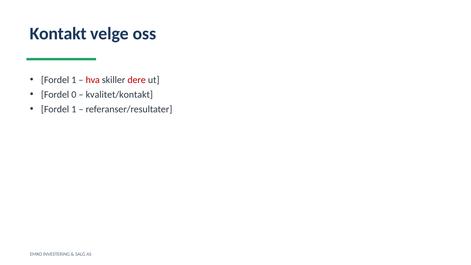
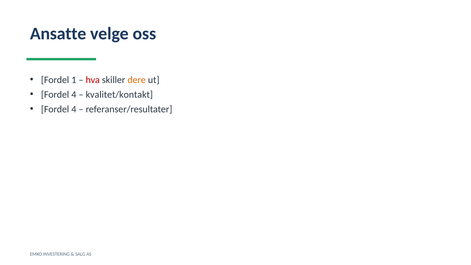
Kontakt: Kontakt -> Ansatte (58, 34)
dere colour: red -> orange (137, 80)
0: 0 -> 4 (74, 95)
1: 1 -> 4 (74, 109)
